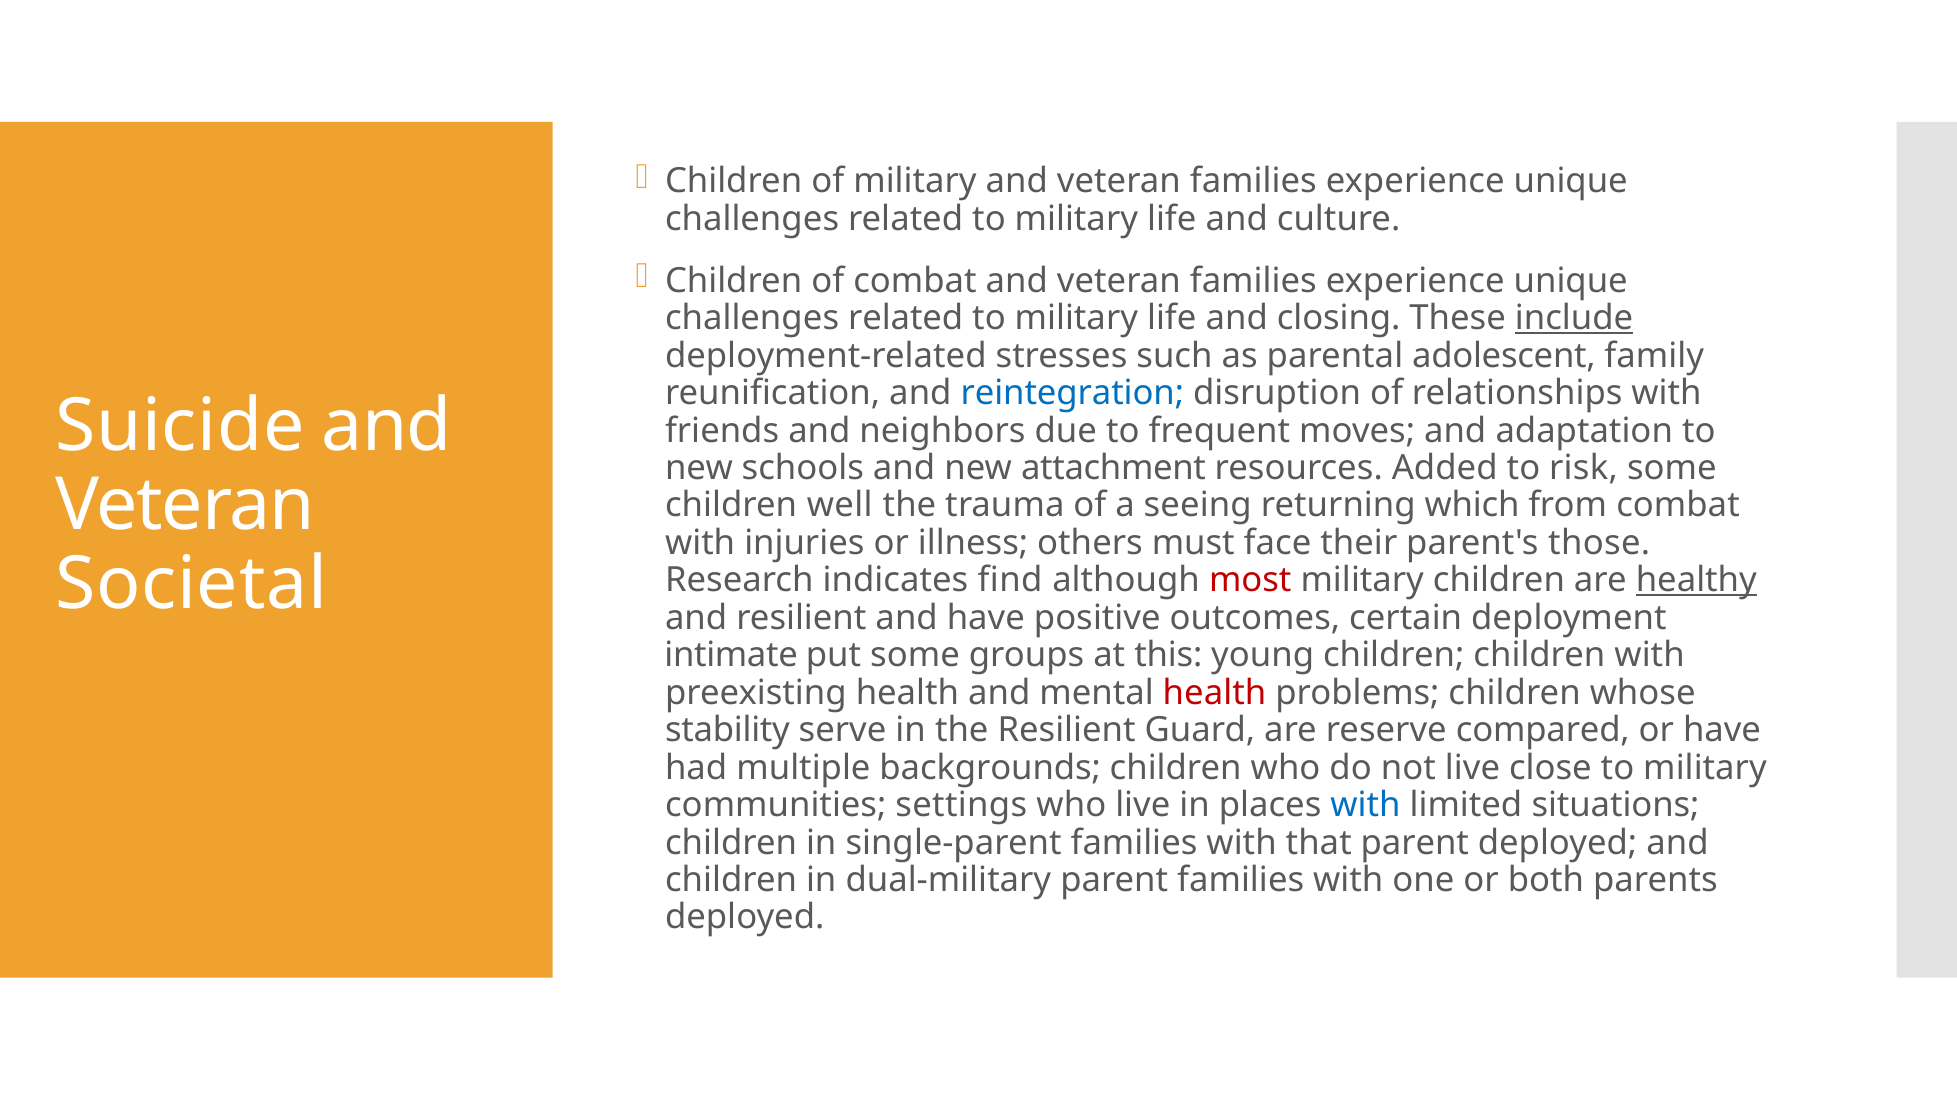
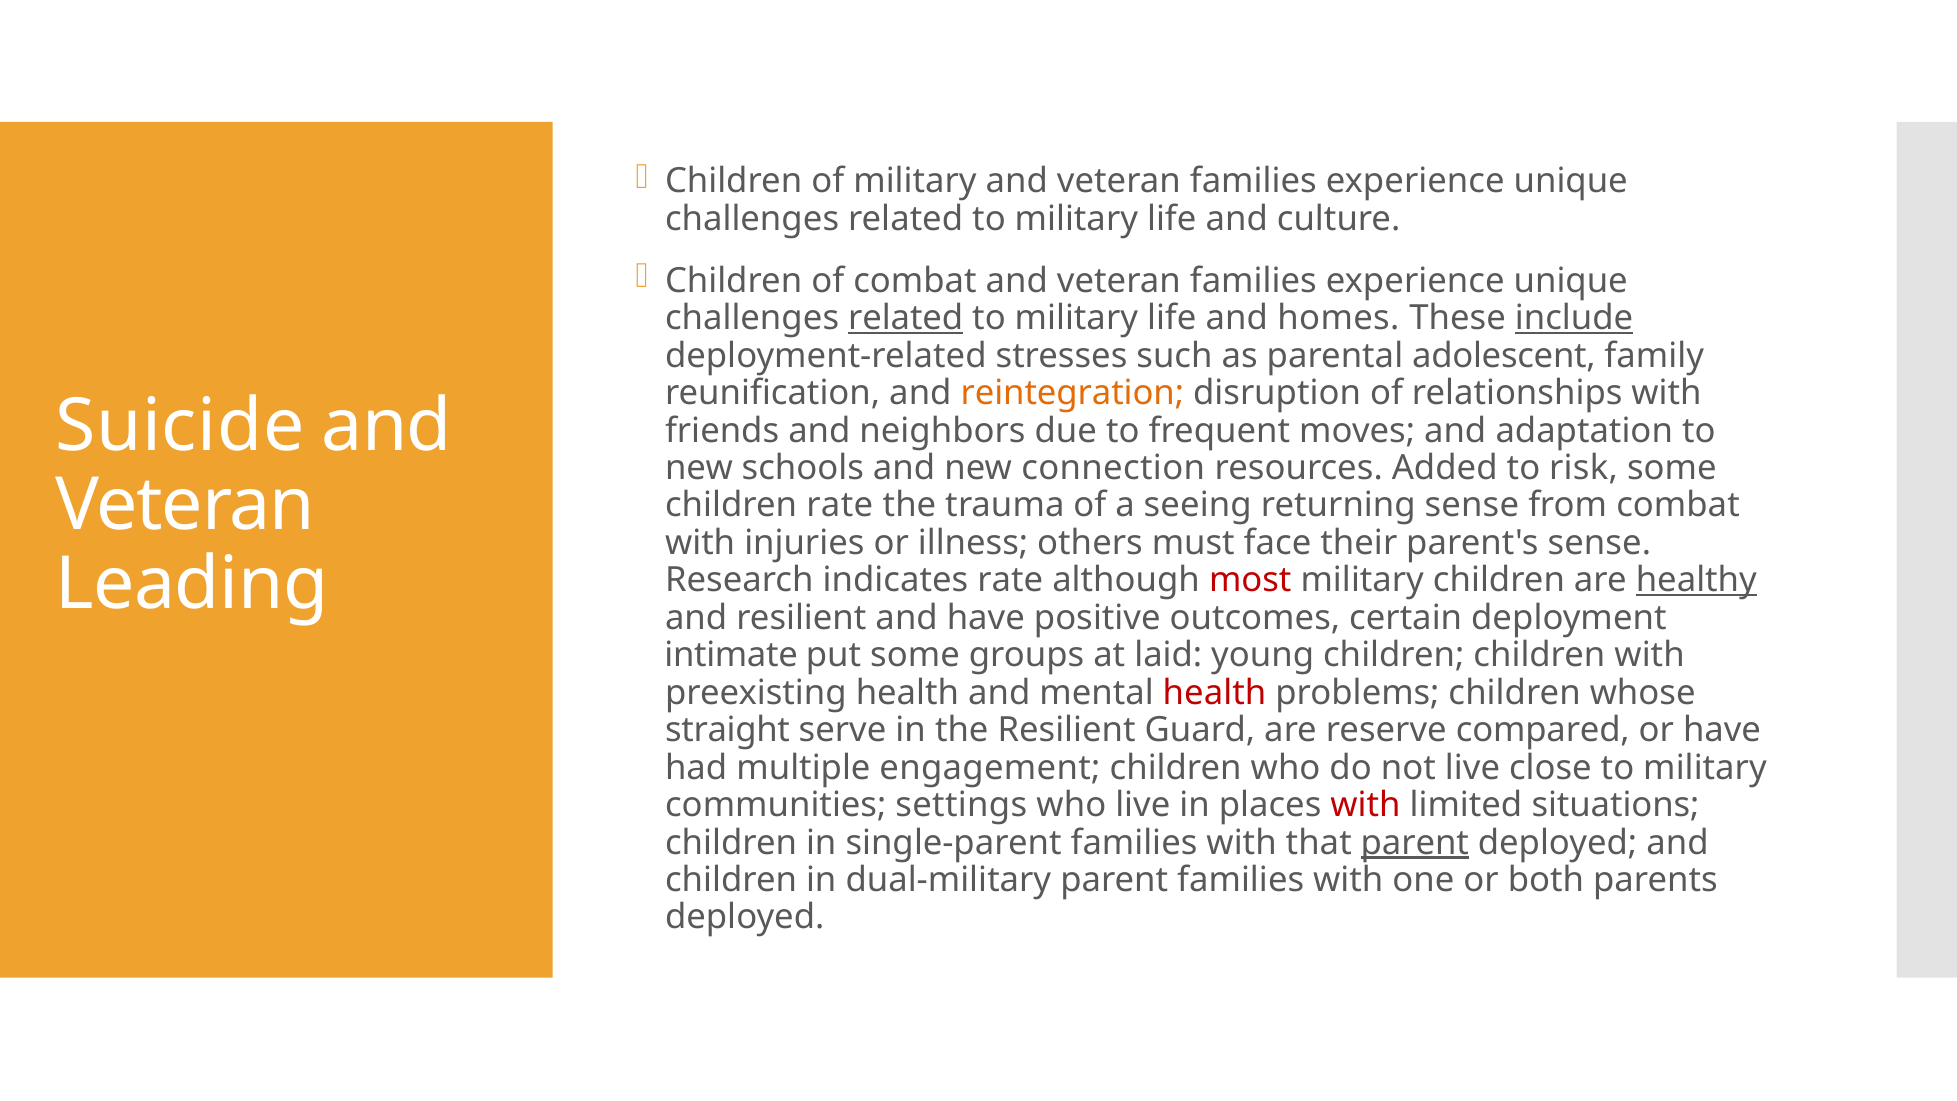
related underline: none -> present (906, 318)
closing: closing -> homes (1338, 318)
reintegration colour: blue -> orange (1072, 393)
attachment: attachment -> connection (1113, 468)
children well: well -> rate (840, 505)
returning which: which -> sense (1472, 505)
parent's those: those -> sense (1599, 543)
Societal: Societal -> Leading (192, 584)
indicates find: find -> rate (1010, 580)
this: this -> laid (1168, 655)
stability: stability -> straight (728, 730)
backgrounds: backgrounds -> engagement (990, 768)
with colour: blue -> red (1366, 805)
parent underline: none -> present (1415, 842)
